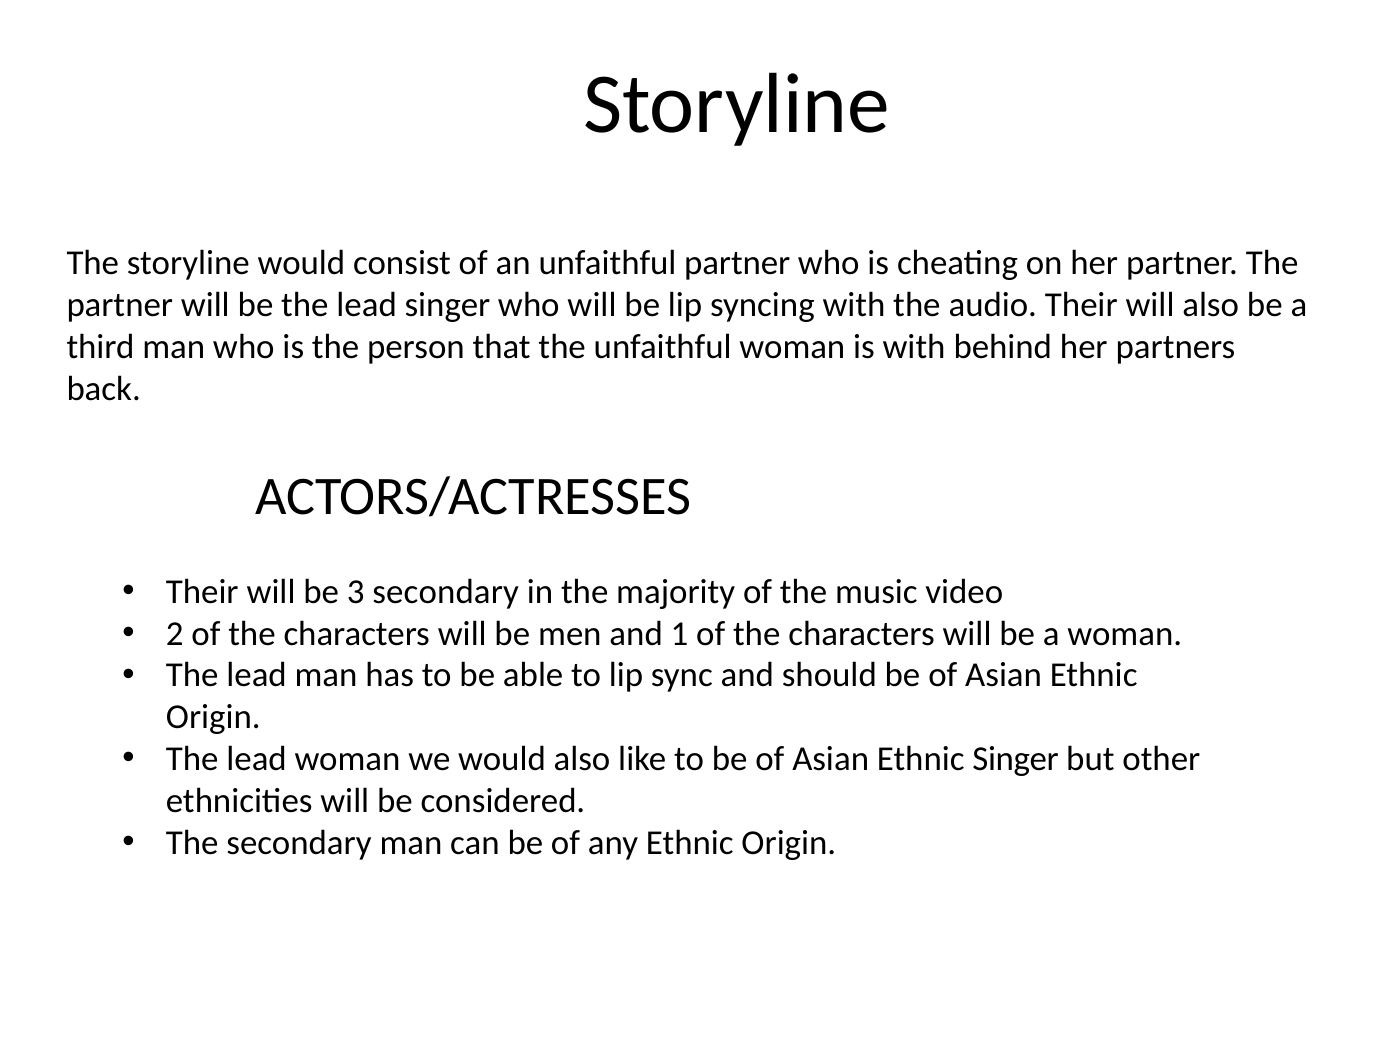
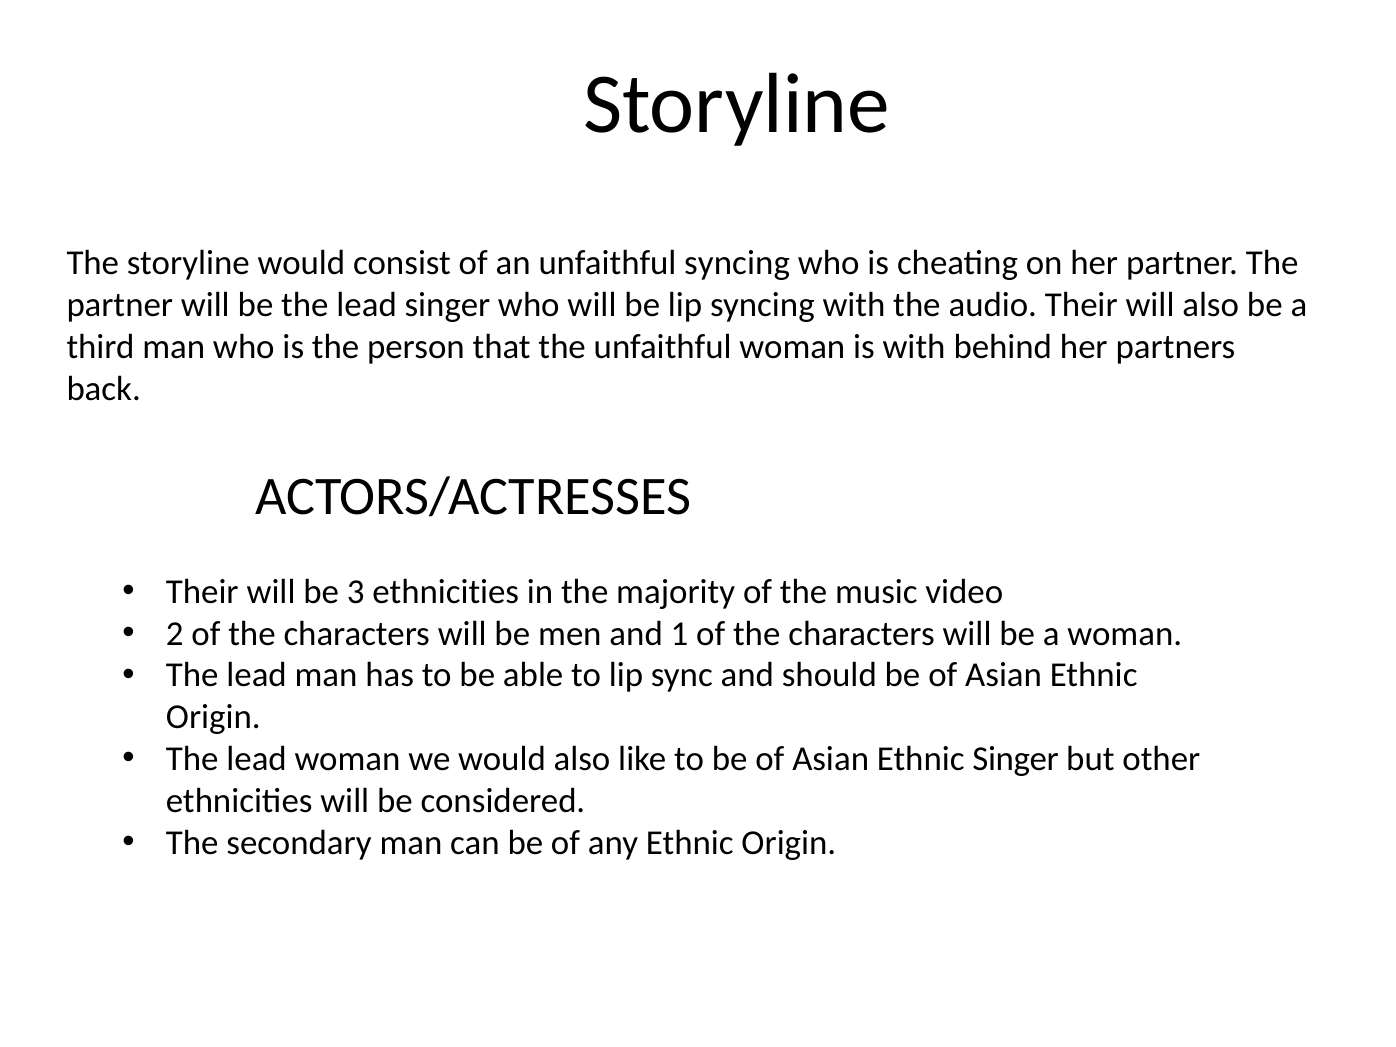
unfaithful partner: partner -> syncing (737, 263)
3 secondary: secondary -> ethnicities (446, 592)
